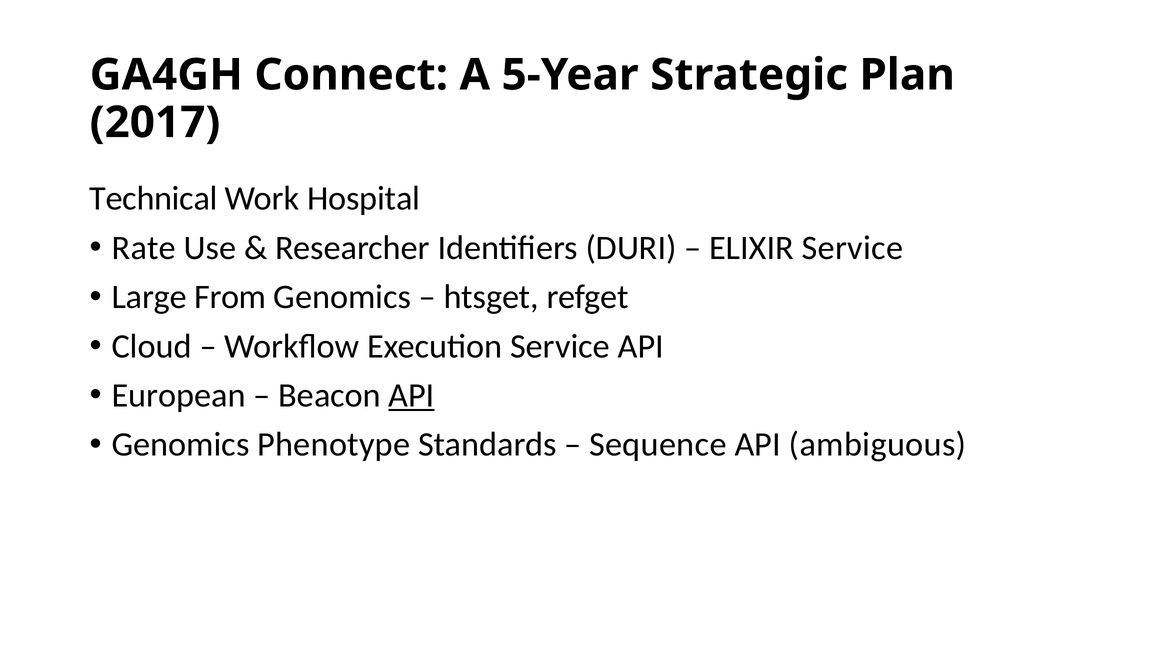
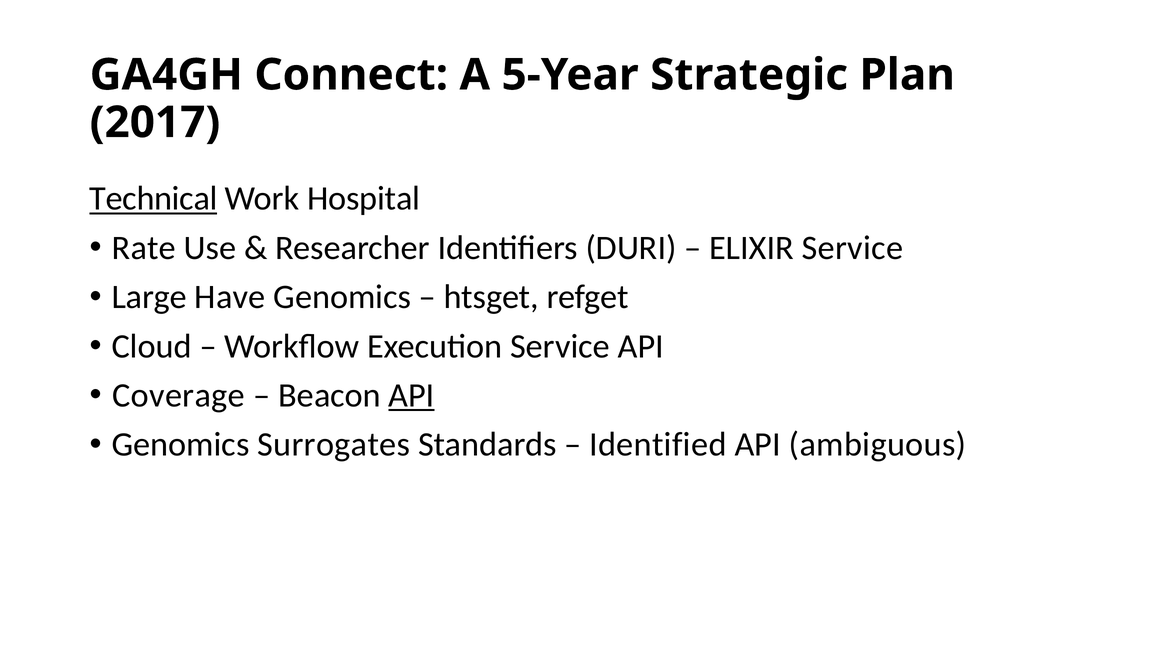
Technical underline: none -> present (153, 199)
From: From -> Have (230, 297)
European: European -> Coverage (179, 396)
Phenotype: Phenotype -> Surrogates (334, 445)
Sequence: Sequence -> Identified (658, 445)
